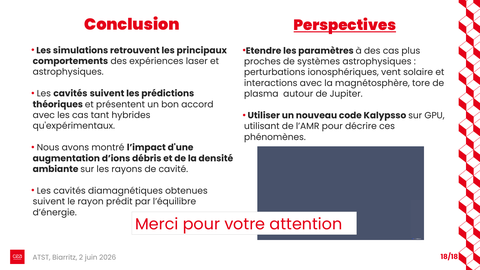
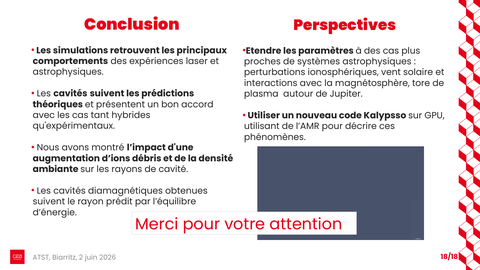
Perspectives underline: present -> none (345, 25)
